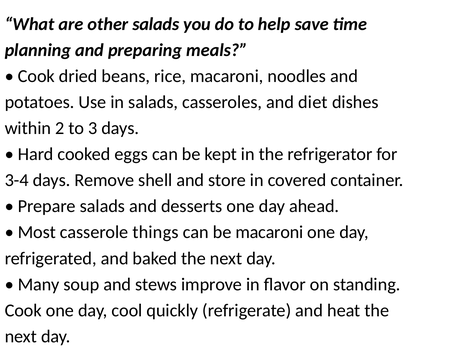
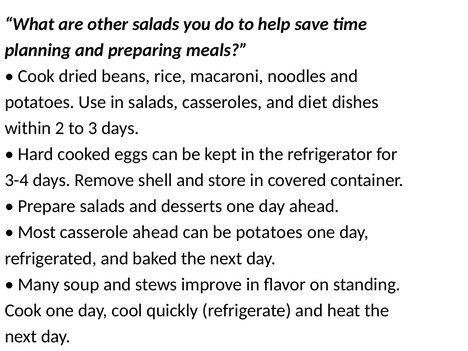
casserole things: things -> ahead (156, 232)
be macaroni: macaroni -> potatoes (269, 232)
